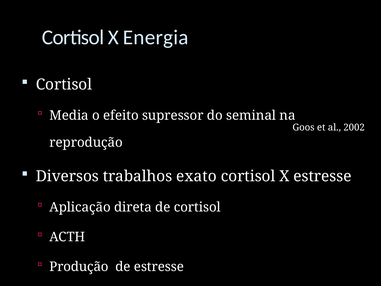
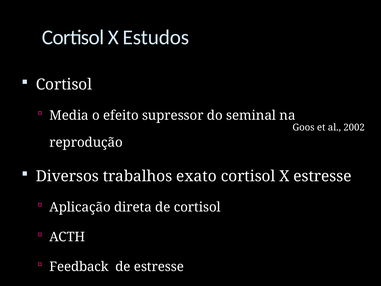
Energia: Energia -> Estudos (156, 37)
Produção: Produção -> Feedback (79, 267)
